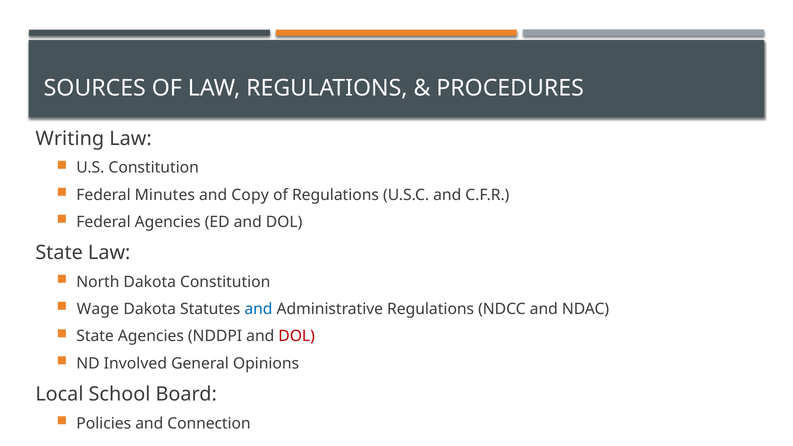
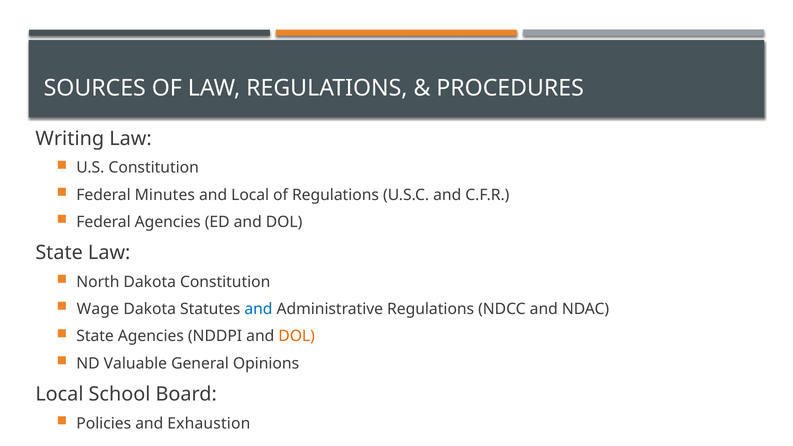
and Copy: Copy -> Local (250, 195)
DOL colour: red -> orange (297, 336)
Involved: Involved -> Valuable (135, 363)
Connection: Connection -> Exhaustion (209, 424)
